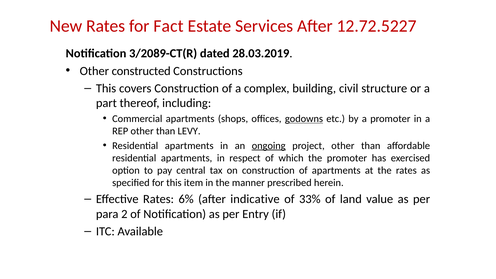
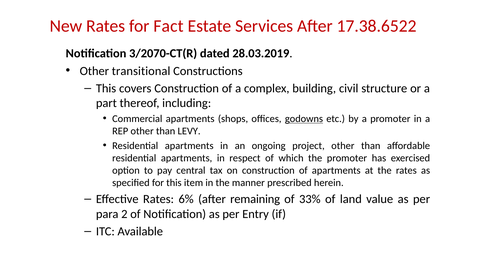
12.72.5227: 12.72.5227 -> 17.38.6522 (377, 26)
3/2089-CT(R: 3/2089-CT(R -> 3/2070-CT(R (163, 54)
constructed: constructed -> transitional (141, 71)
ongoing underline: present -> none (269, 146)
indicative: indicative -> remaining (255, 199)
